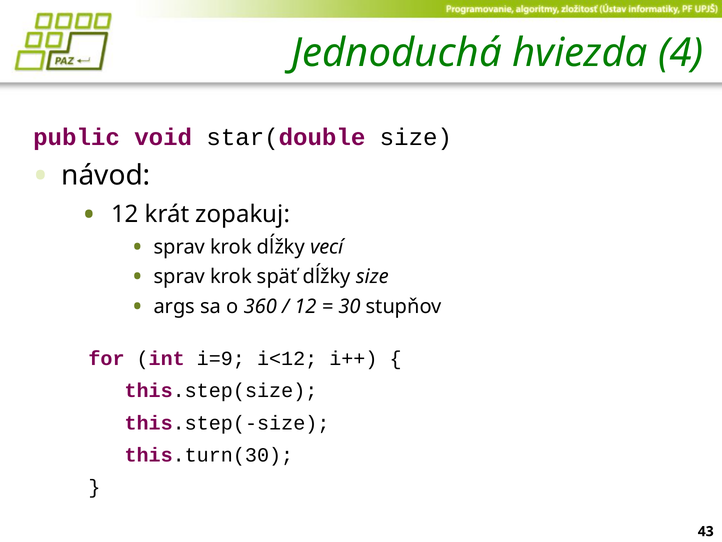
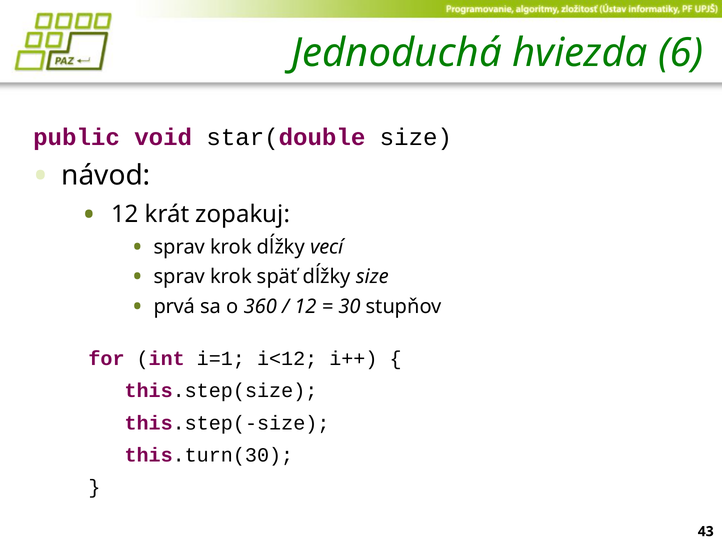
4: 4 -> 6 (681, 53)
args: args -> prvá (174, 306)
i=9: i=9 -> i=1 (221, 358)
